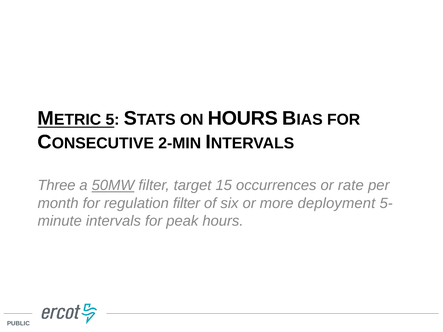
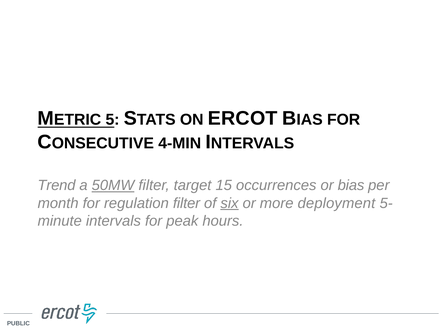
ON HOURS: HOURS -> ERCOT (243, 119)
2-MIN: 2-MIN -> 4-MIN (180, 144)
Three: Three -> Trend (57, 186)
rate: rate -> bias (351, 186)
six underline: none -> present (230, 203)
